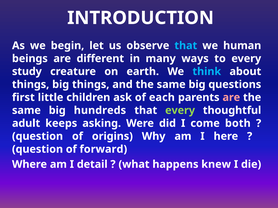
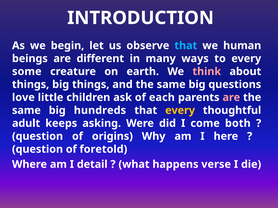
study: study -> some (27, 72)
think colour: light blue -> pink (207, 72)
first: first -> love (23, 98)
every colour: light green -> yellow (180, 111)
forward: forward -> foretold (103, 150)
knew: knew -> verse (216, 165)
